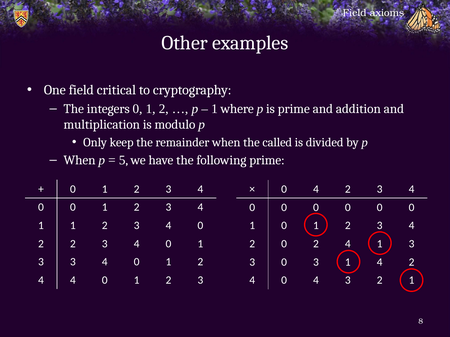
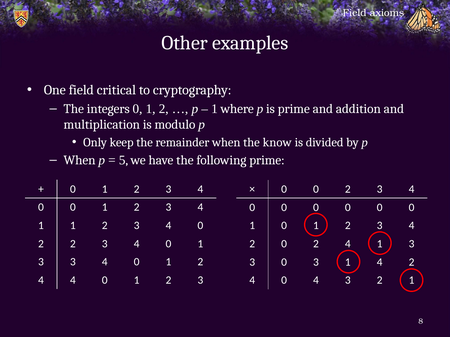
called: called -> know (277, 142)
4: 4 -> 0 (316, 189)
